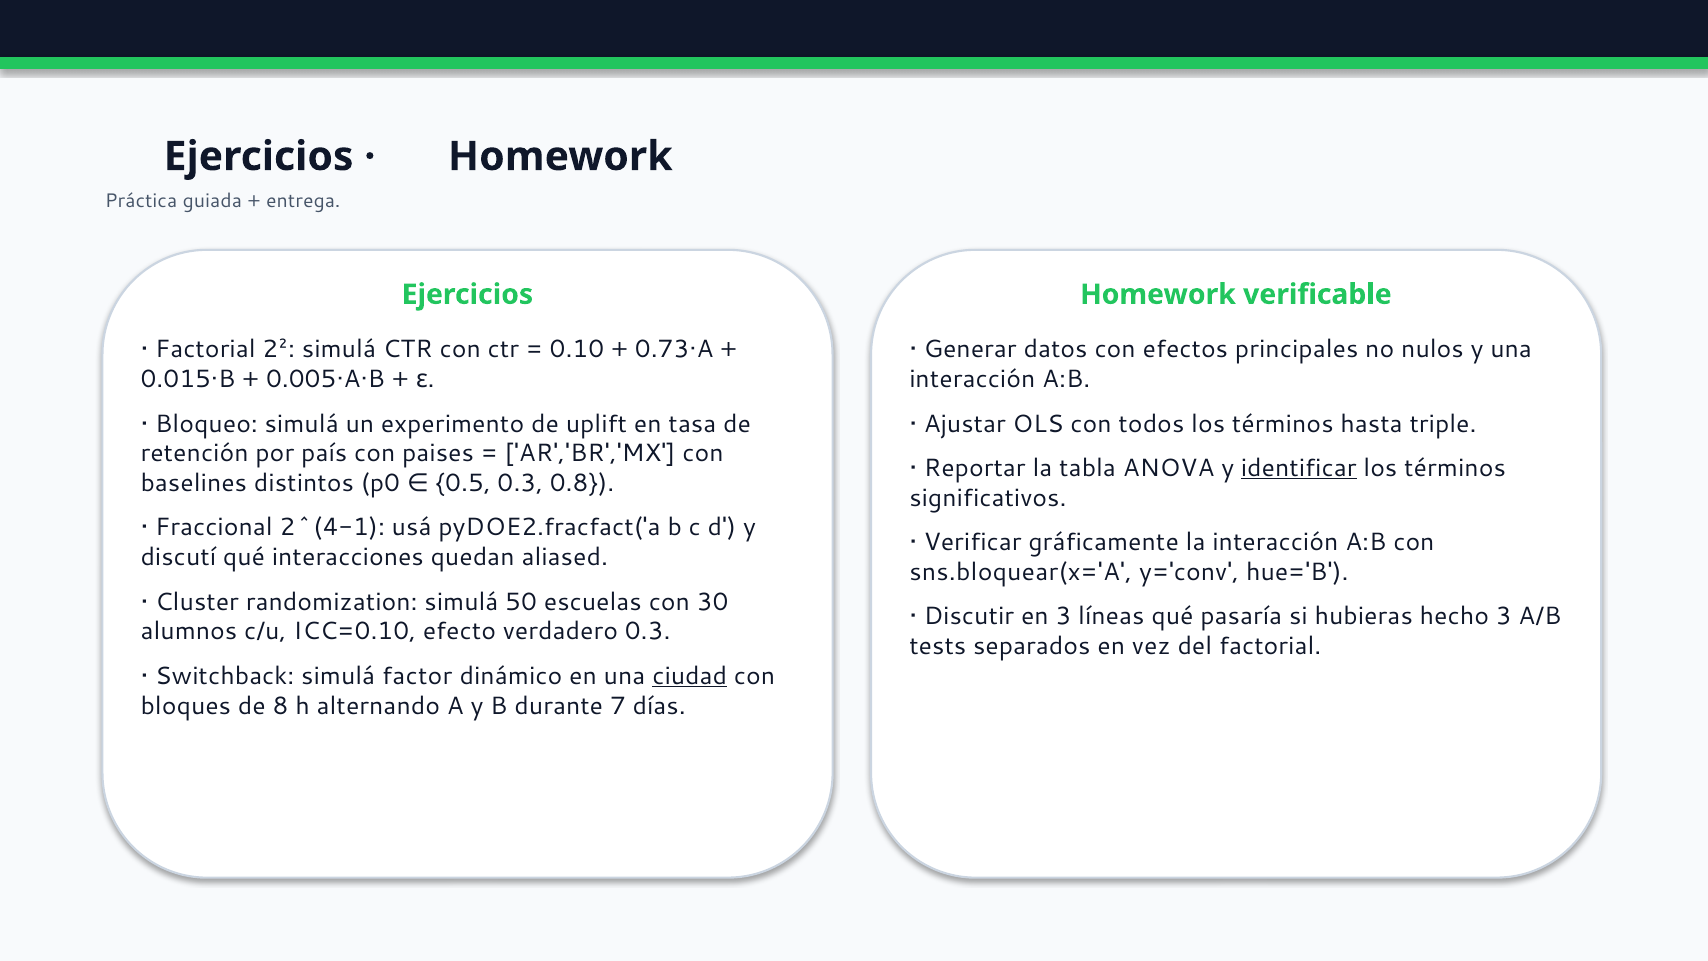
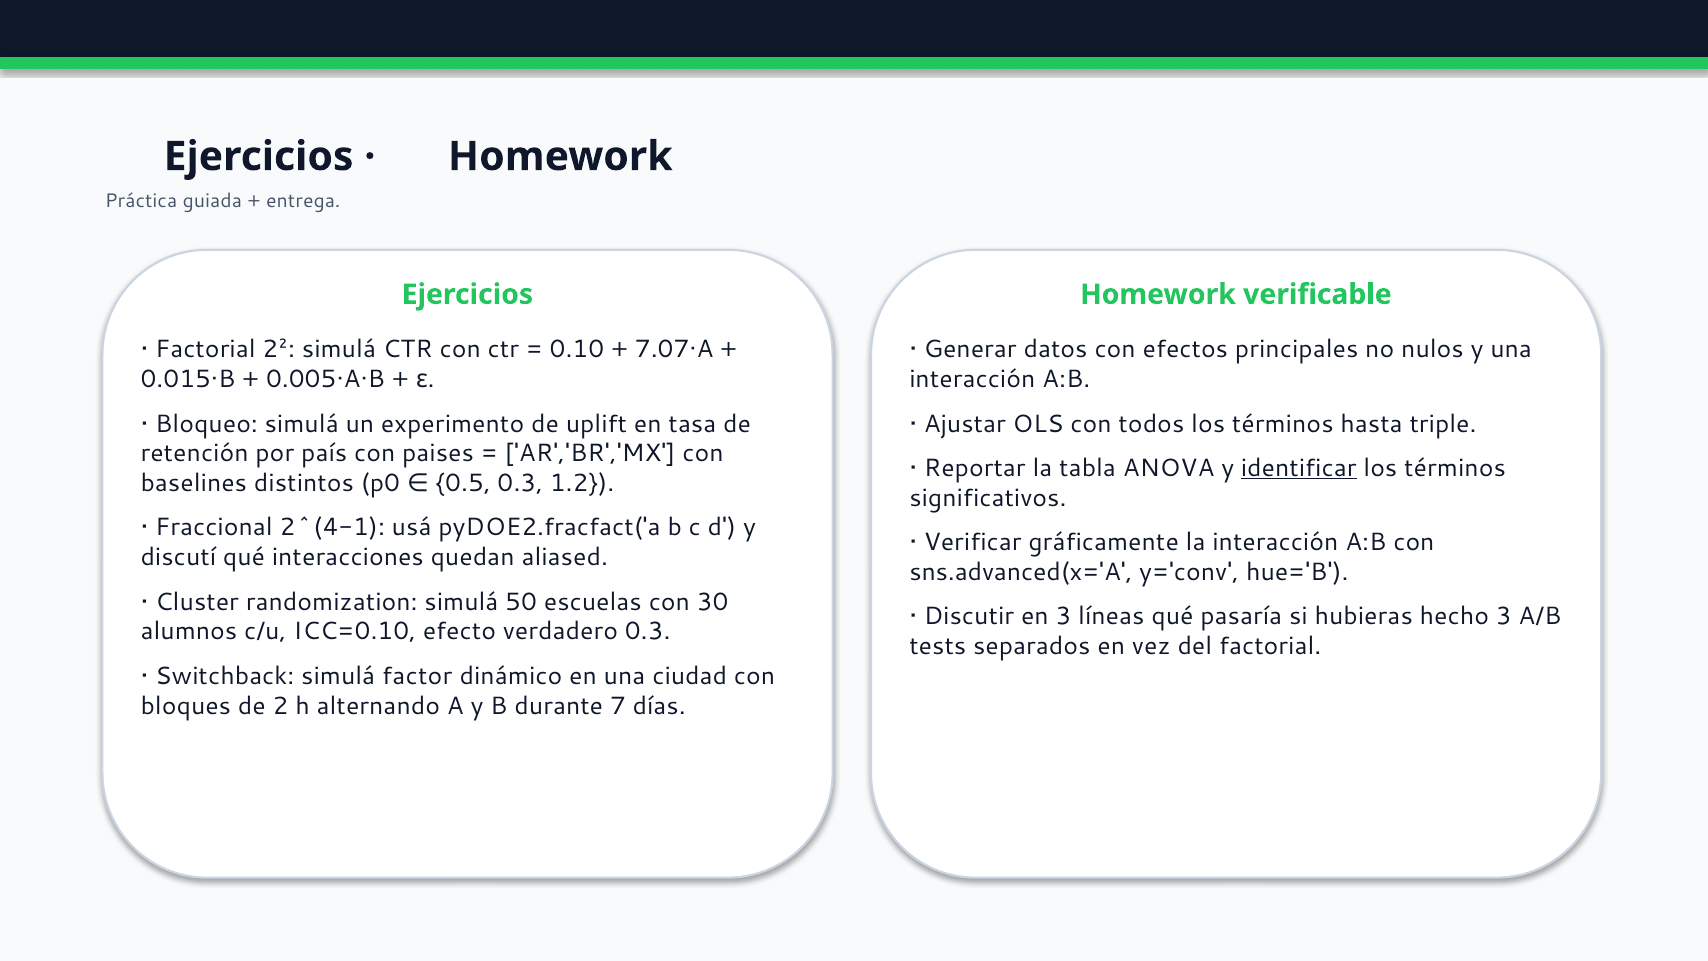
0.73·A: 0.73·A -> 7.07·A (674, 350)
0.8: 0.8 -> 1.2 (582, 484)
sns.bloquear(x='A: sns.bloquear(x='A -> sns.advanced(x='A (1021, 572)
ciudad underline: present -> none (690, 676)
8: 8 -> 2 (281, 706)
